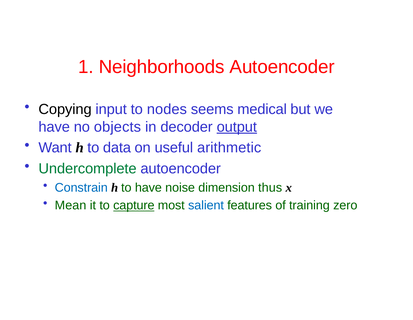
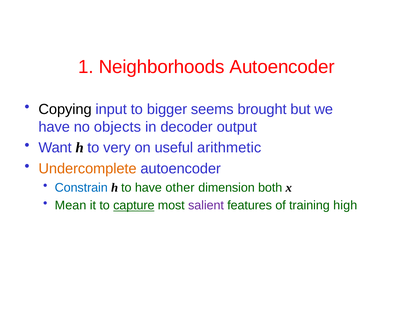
nodes: nodes -> bigger (167, 109)
medical: medical -> brought (262, 109)
output underline: present -> none (237, 127)
data: data -> very (117, 147)
Undercomplete colour: green -> orange (88, 168)
noise: noise -> other (180, 187)
thus: thus -> both (270, 187)
salient colour: blue -> purple (206, 205)
zero: zero -> high (345, 205)
